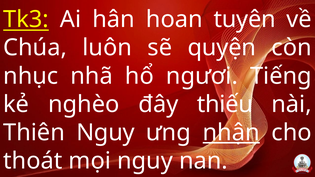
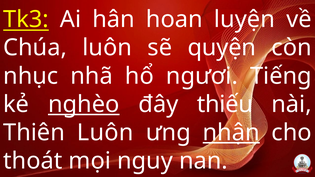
tuyên: tuyên -> luyện (244, 19)
nghèo underline: none -> present (84, 104)
Thiên Nguy: Nguy -> Luôn (105, 133)
